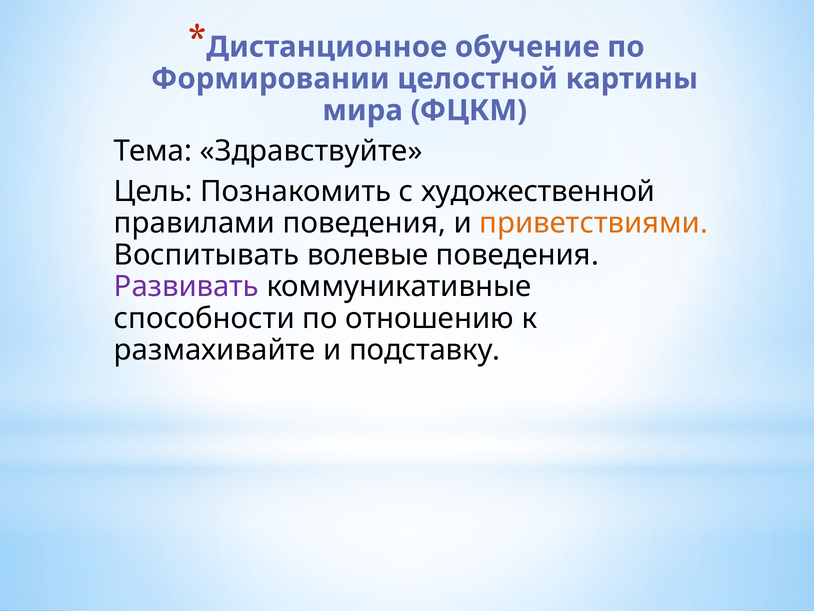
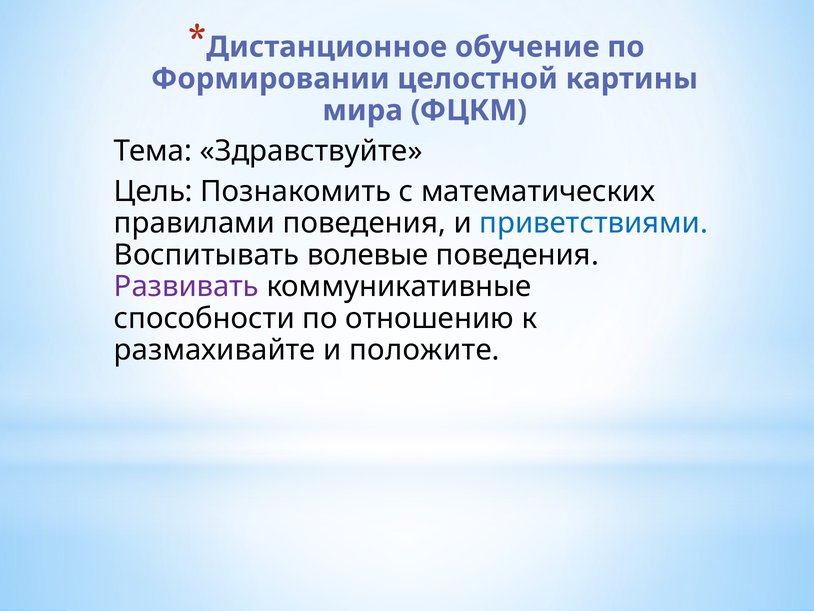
художественной: художественной -> математических (538, 191)
приветствиями colour: orange -> blue (594, 223)
подставку: подставку -> положите (425, 350)
